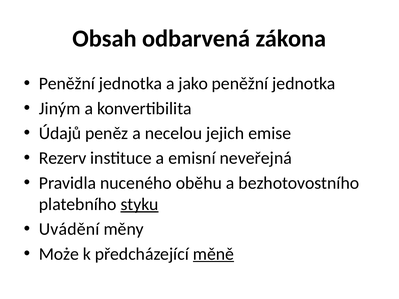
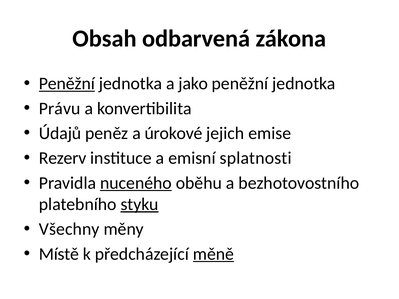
Peněžní underline: none -> present (67, 84)
Jiným: Jiným -> Právu (60, 109)
necelou: necelou -> úrokové (174, 133)
neveřejná: neveřejná -> splatnosti (256, 158)
nuceného underline: none -> present (136, 183)
Uvádění: Uvádění -> Všechny (69, 229)
Może: Może -> Místě (59, 254)
